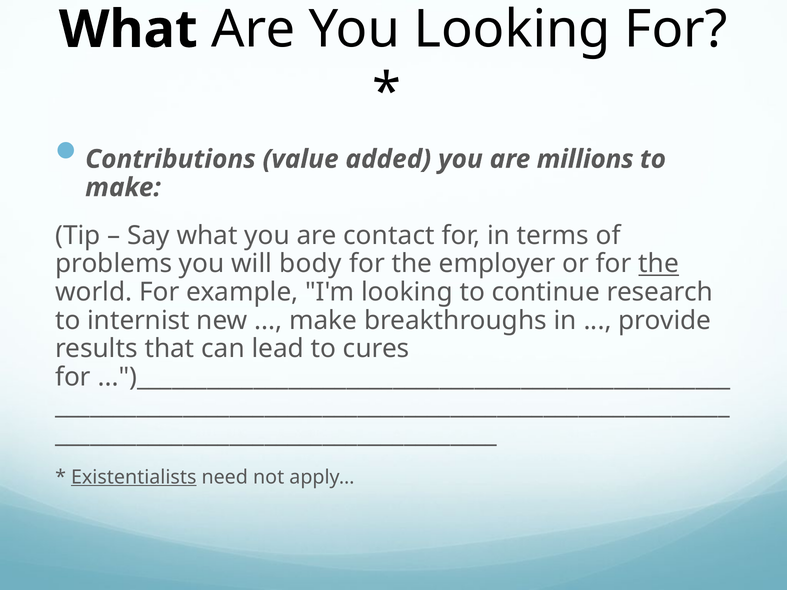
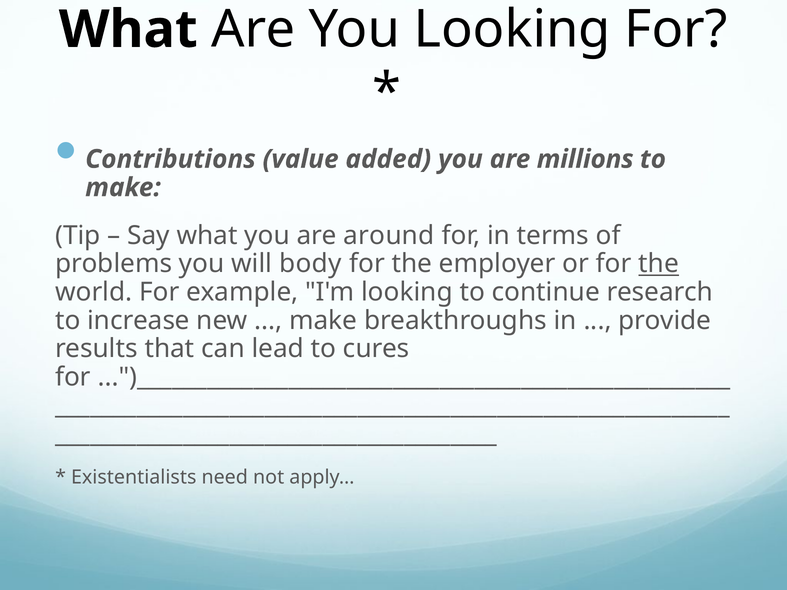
contact: contact -> around (389, 236)
internist: internist -> increase (139, 321)
Existentialists underline: present -> none (134, 477)
